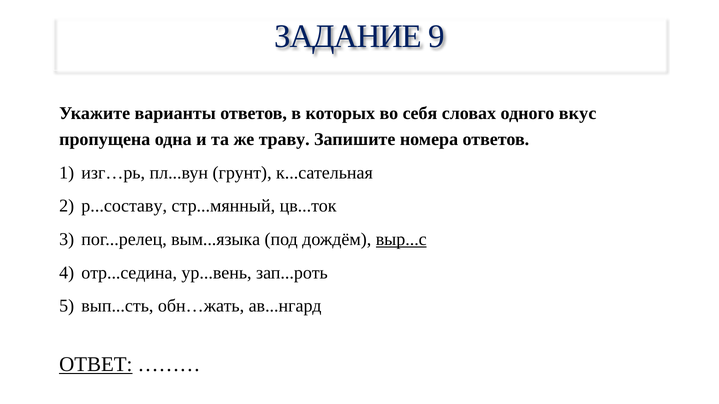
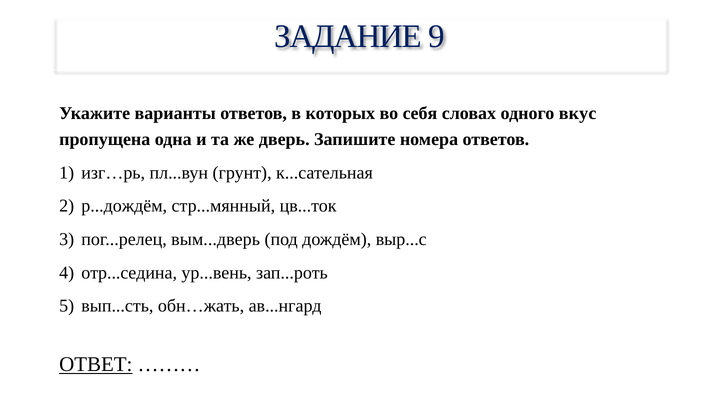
траву: траву -> дверь (284, 139)
р...составу: р...составу -> р...дождём (124, 206)
вым...языка: вым...языка -> вым...дверь (216, 240)
выр...с underline: present -> none (401, 240)
